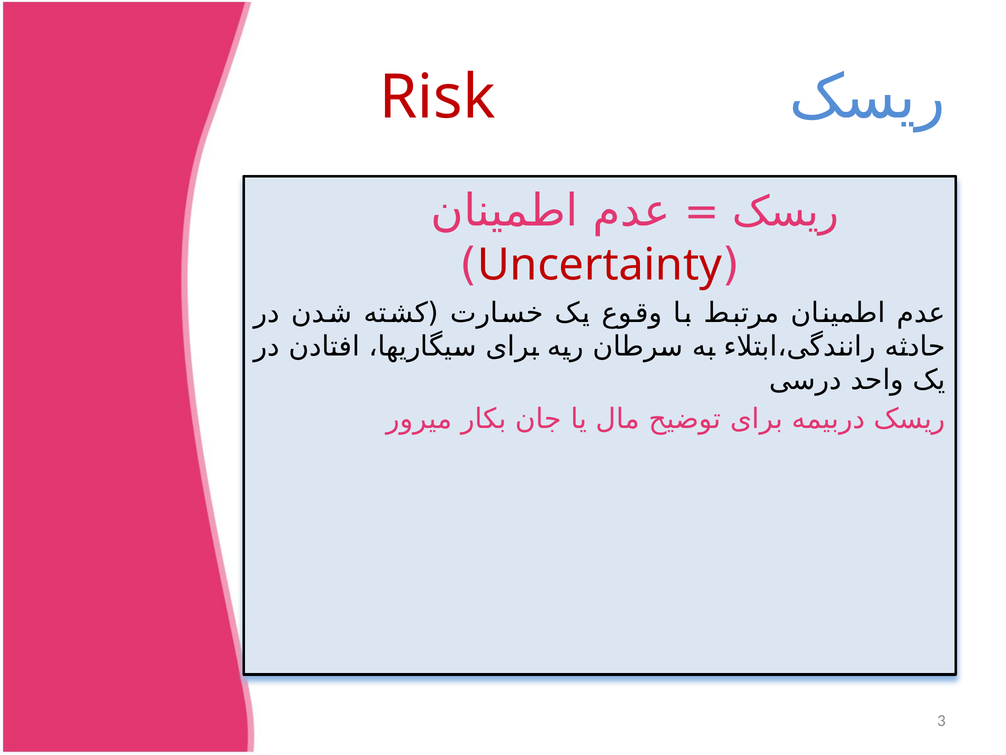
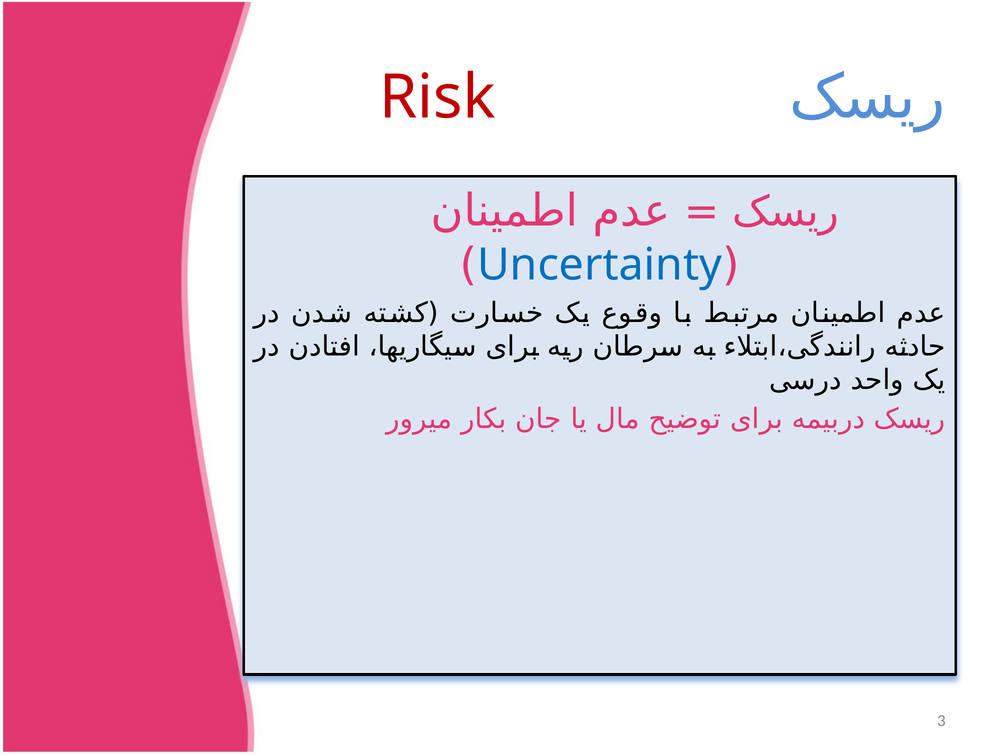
Uncertainty colour: red -> blue (600, 265)
